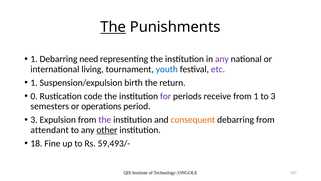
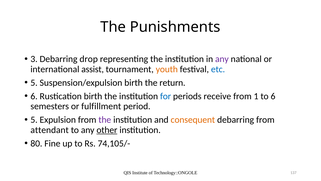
The underline: present -> none (113, 27)
1: 1 -> 3 (34, 59)
need: need -> drop (89, 59)
living: living -> assist (93, 69)
youth colour: blue -> orange (167, 69)
etc colour: purple -> blue (218, 69)
1: 1 -> 5 (34, 83)
0: 0 -> 6 (34, 96)
Rustication code: code -> birth (93, 96)
for colour: purple -> blue (166, 96)
to 3: 3 -> 6 (273, 96)
operations: operations -> fulfillment (101, 106)
3: 3 -> 5 (34, 120)
18: 18 -> 80 (36, 143)
59,493/-: 59,493/- -> 74,105/- (114, 143)
